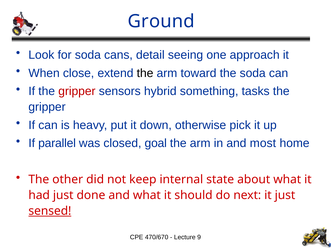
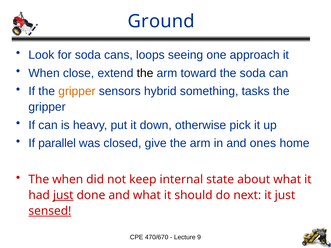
detail: detail -> loops (150, 55)
gripper colour: red -> orange (77, 91)
goal: goal -> give (156, 143)
most: most -> ones (263, 143)
The other: other -> when (68, 180)
just underline: none -> present (63, 196)
